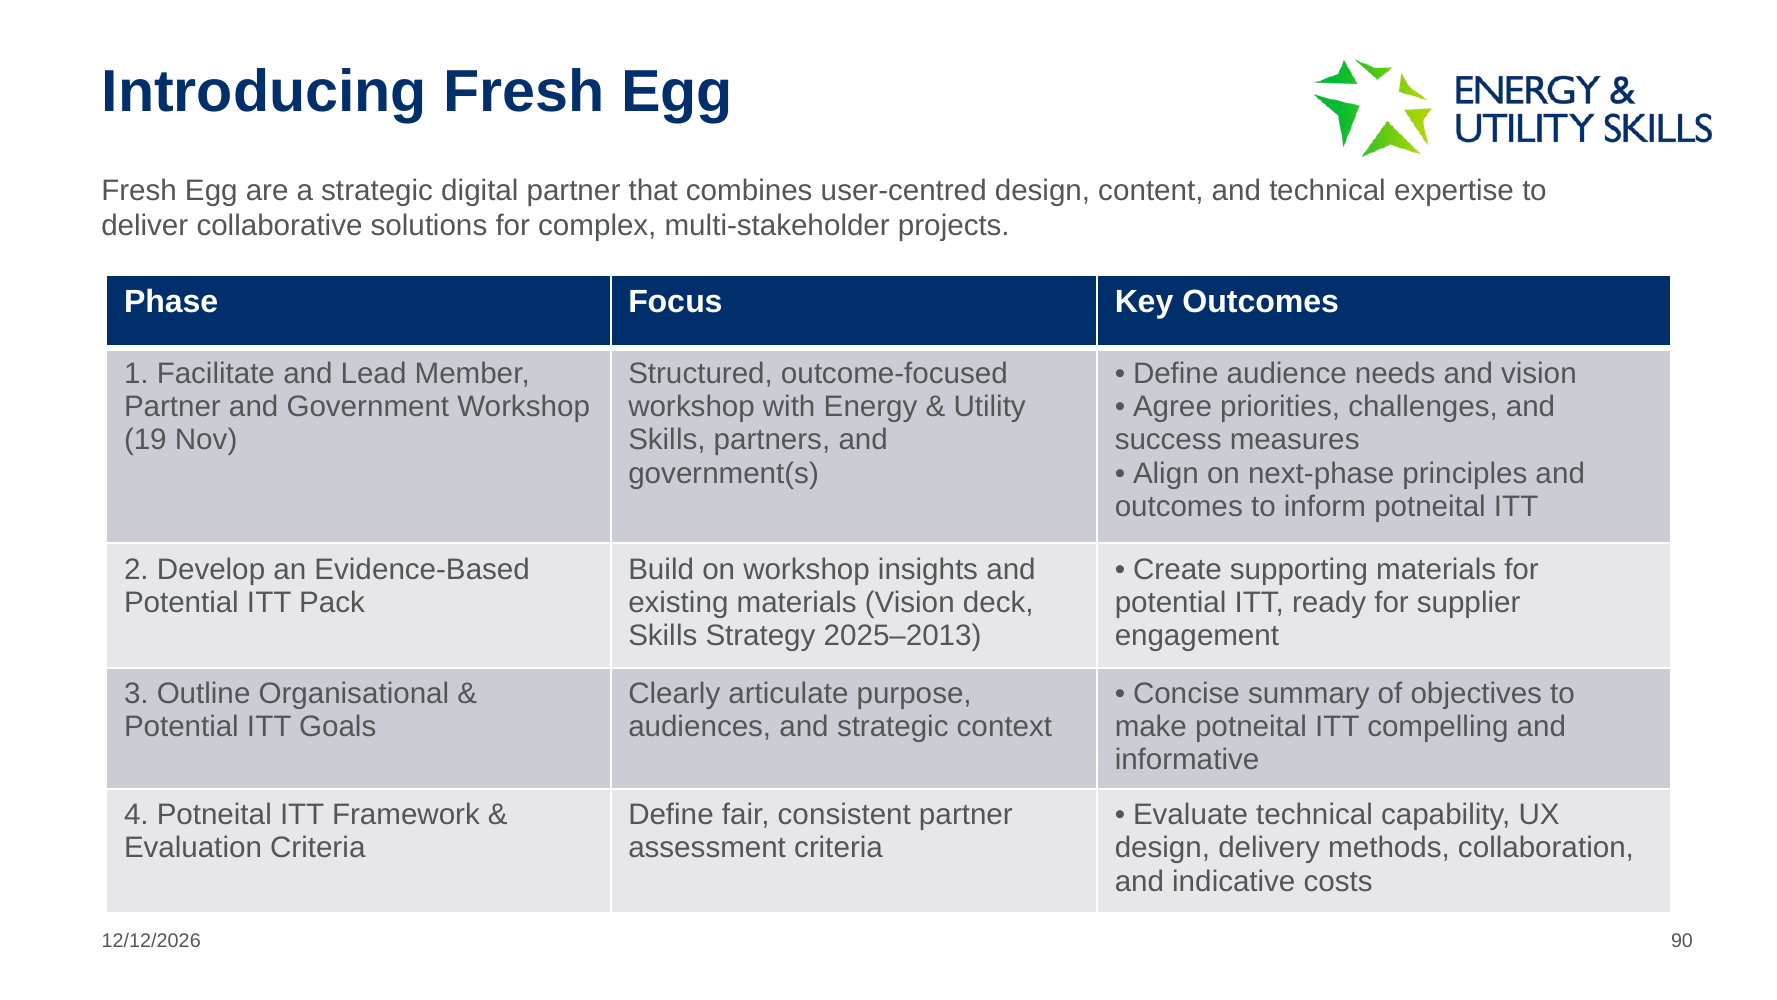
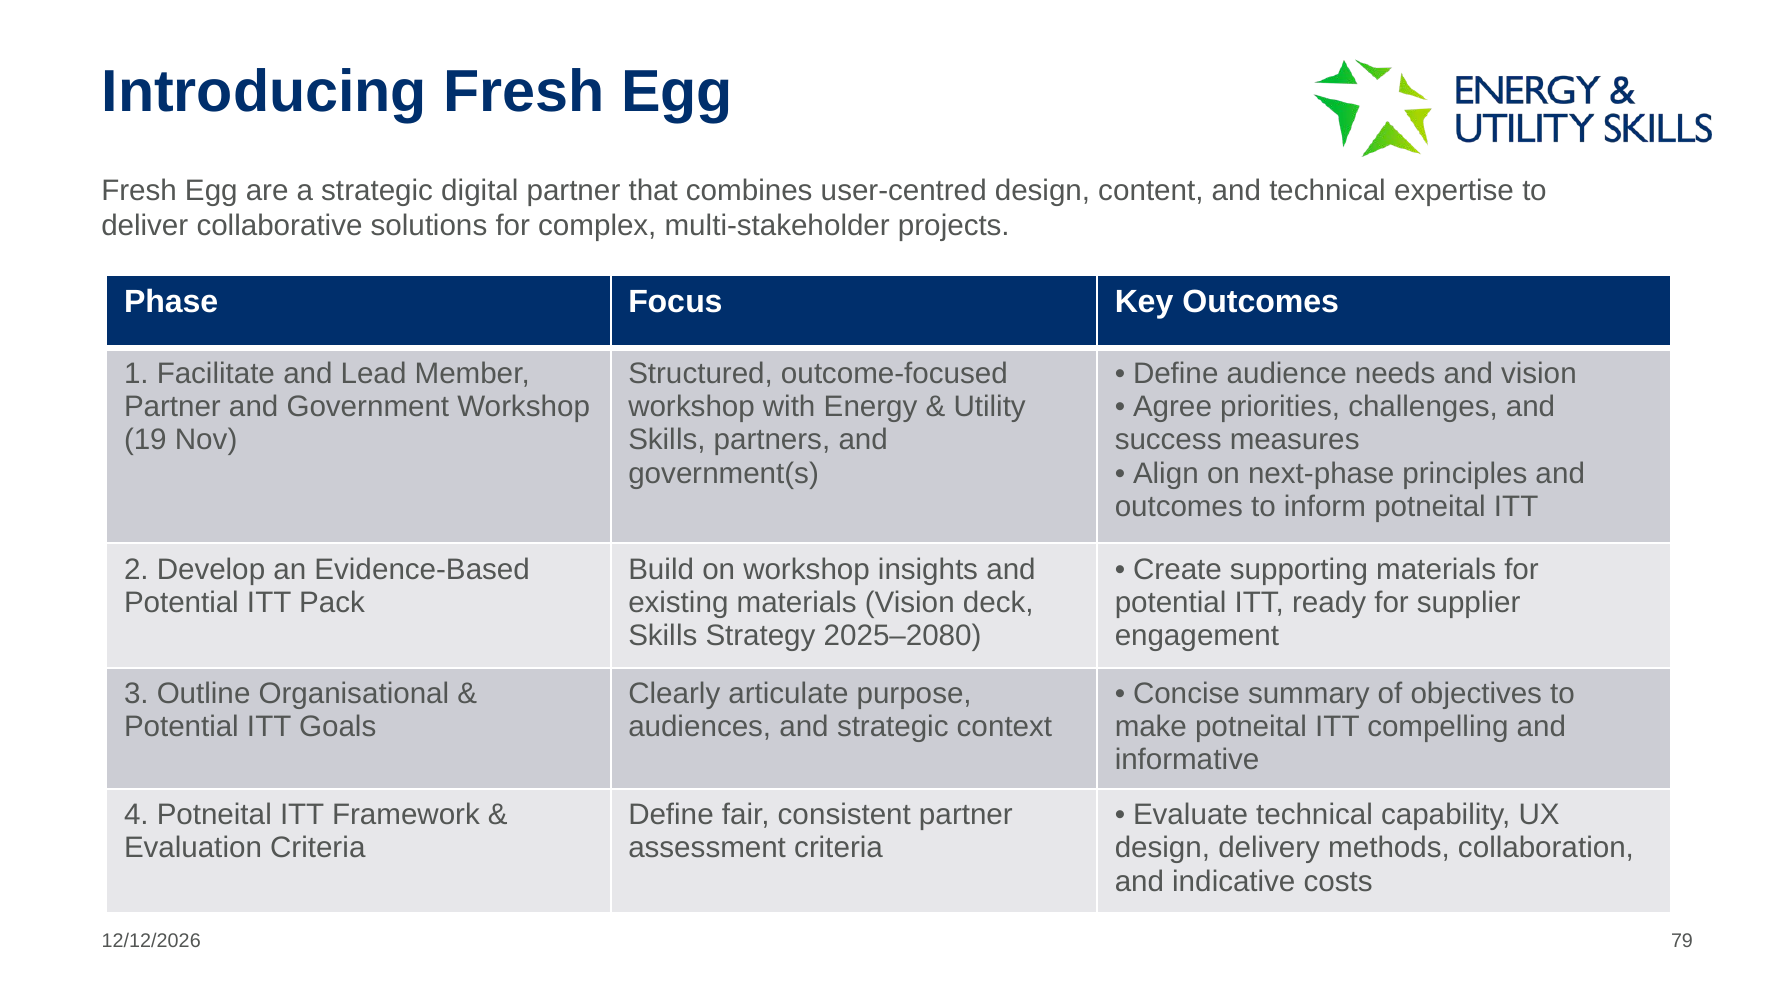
2025–2013: 2025–2013 -> 2025–2080 (903, 635)
90: 90 -> 79 (1682, 941)
